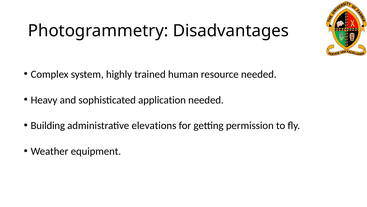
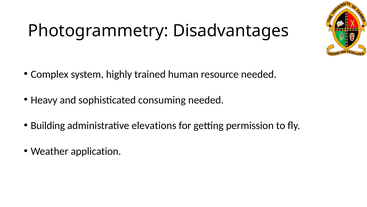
application: application -> consuming (162, 100)
equipment: equipment -> application (96, 151)
